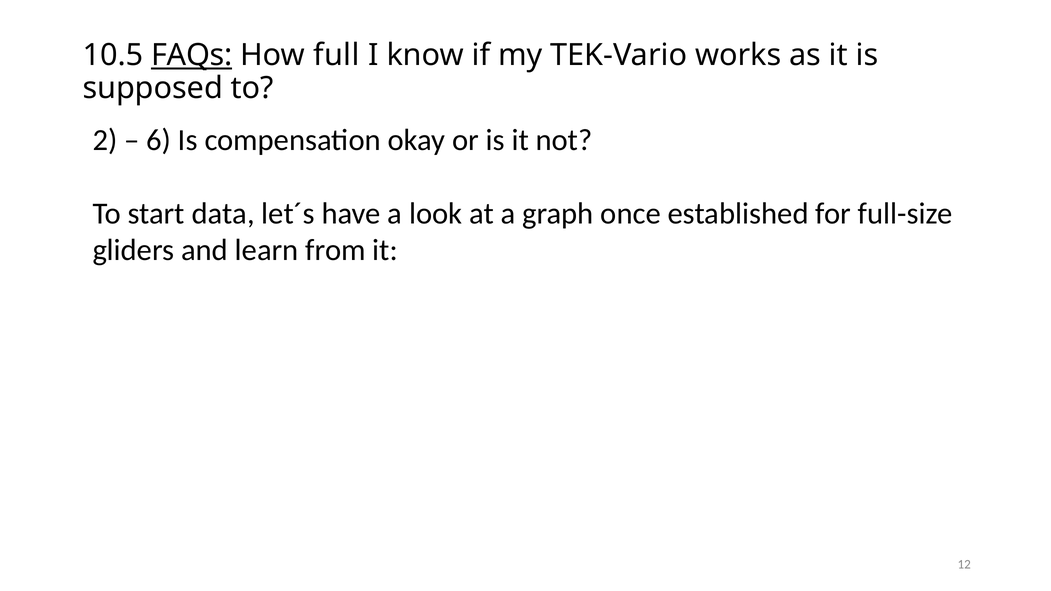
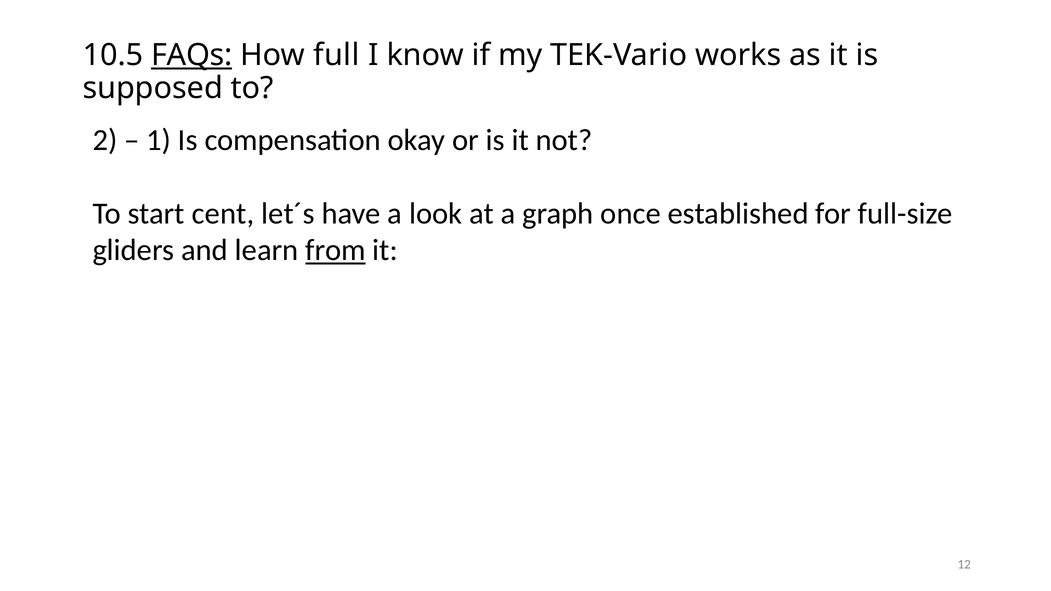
6: 6 -> 1 (159, 140)
data: data -> cent (223, 214)
from underline: none -> present (336, 250)
